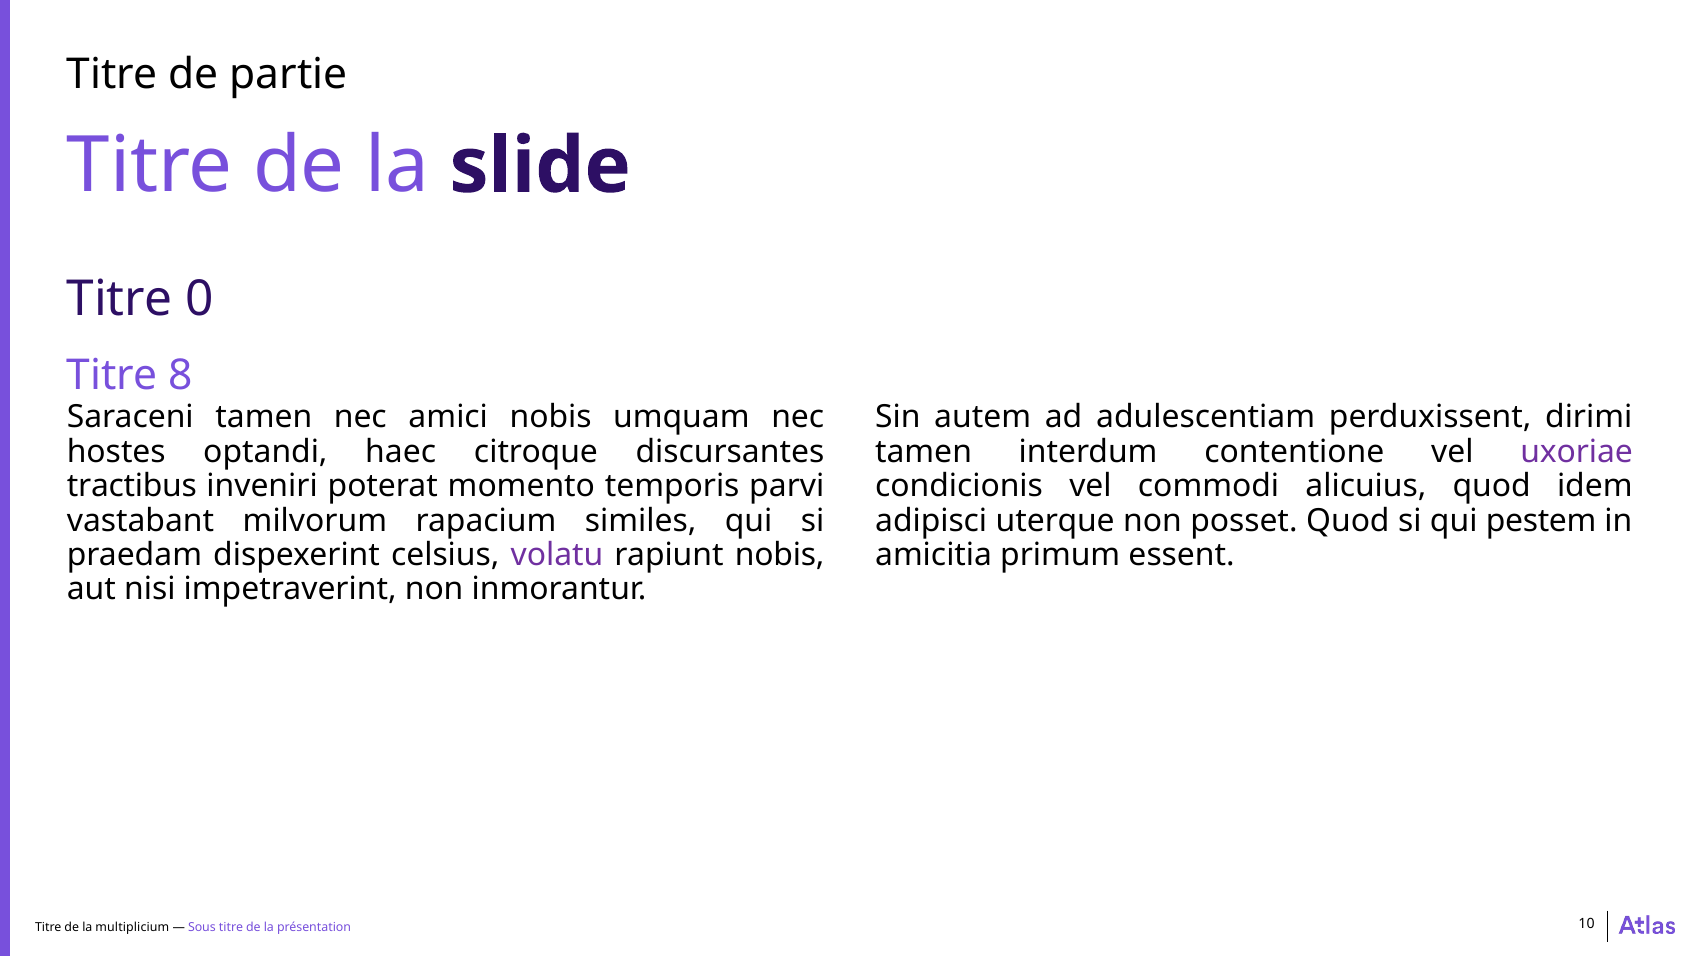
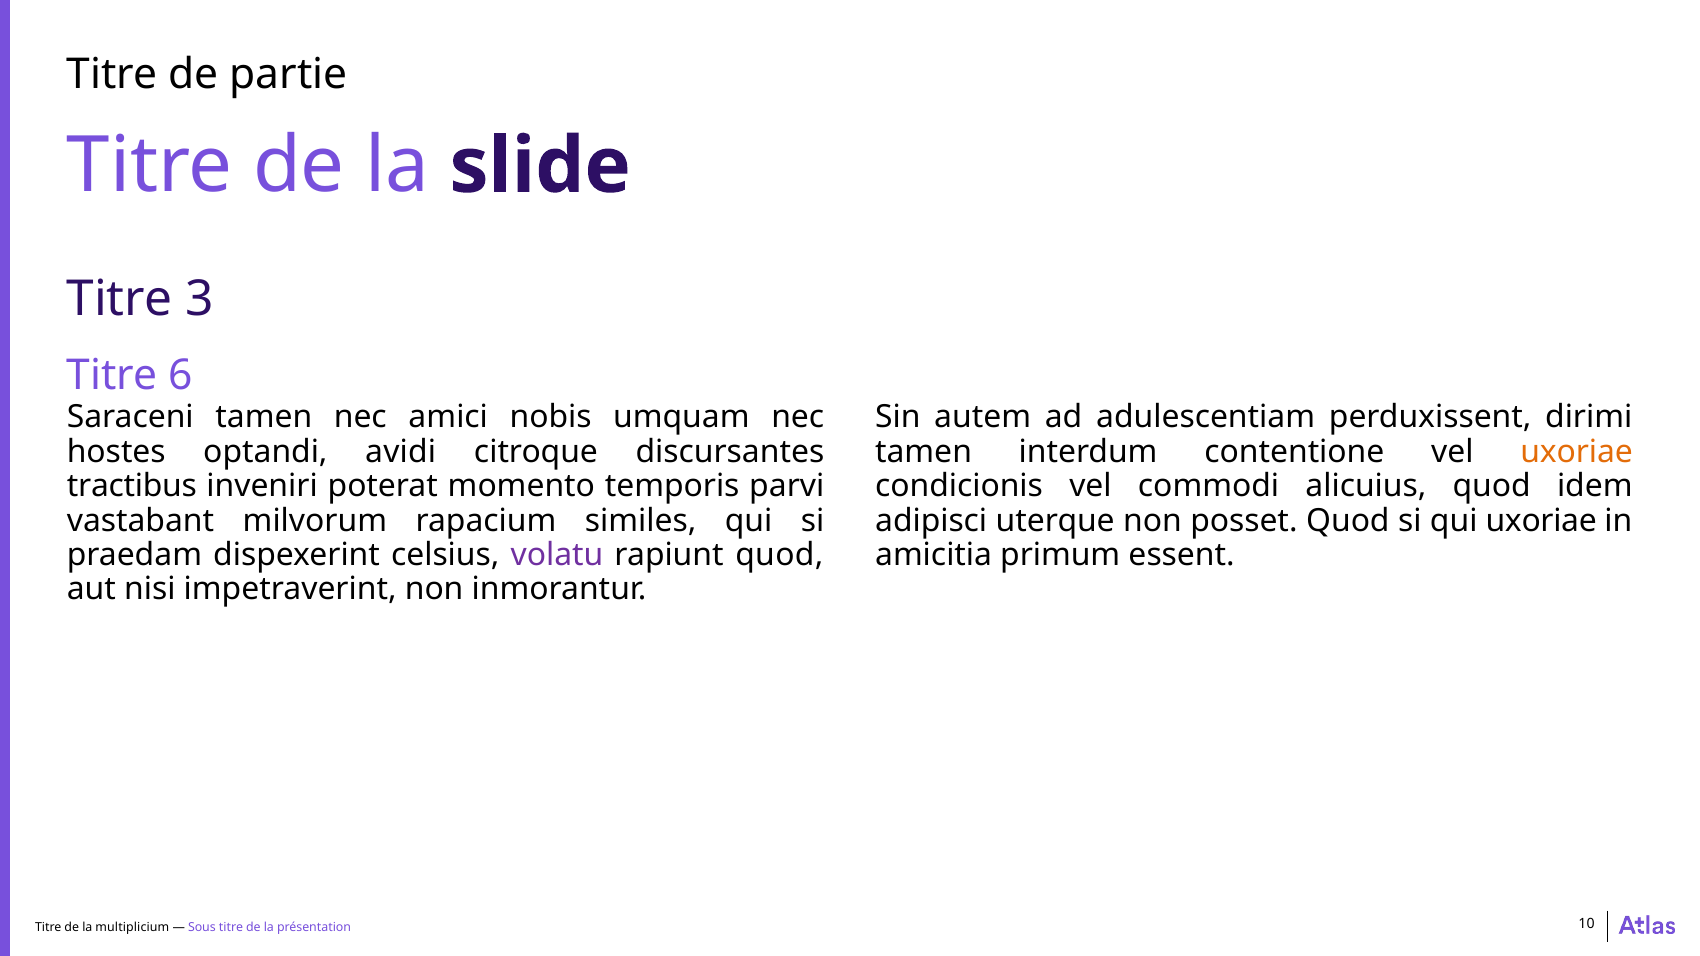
0: 0 -> 3 (199, 299)
8: 8 -> 6 (180, 376)
haec: haec -> avidi (401, 452)
uxoriae colour: purple -> orange (1577, 452)
qui pestem: pestem -> uxoriae (1541, 521)
rapiunt nobis: nobis -> quod (779, 555)
